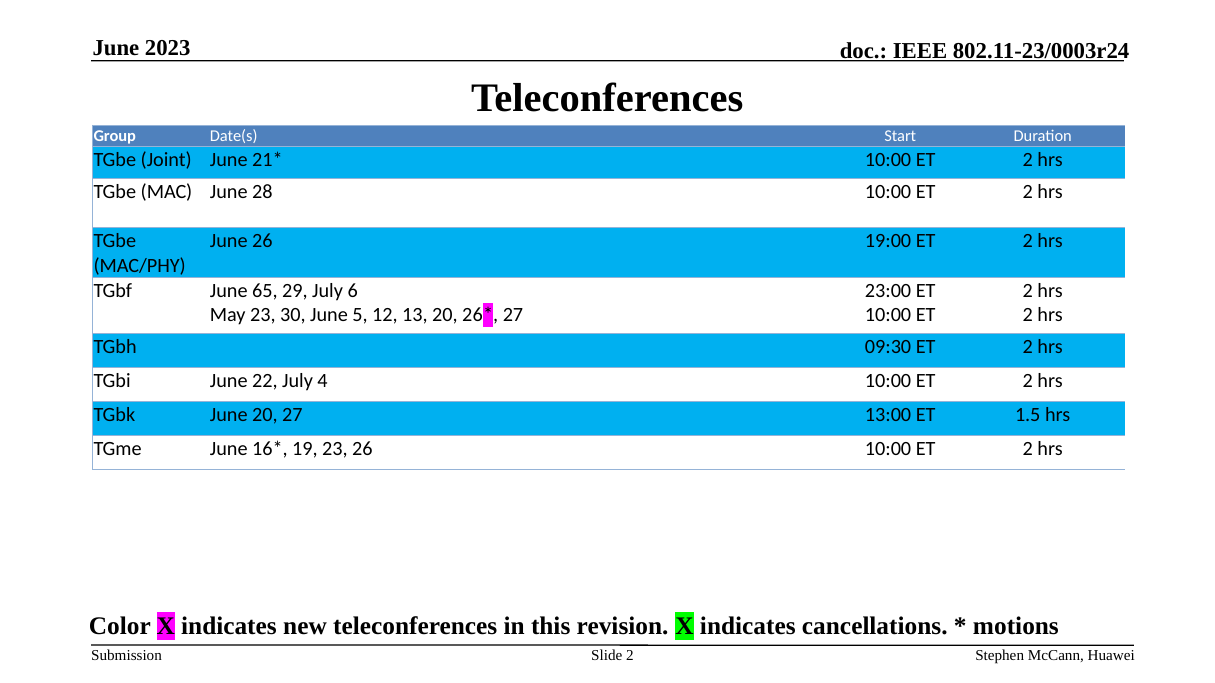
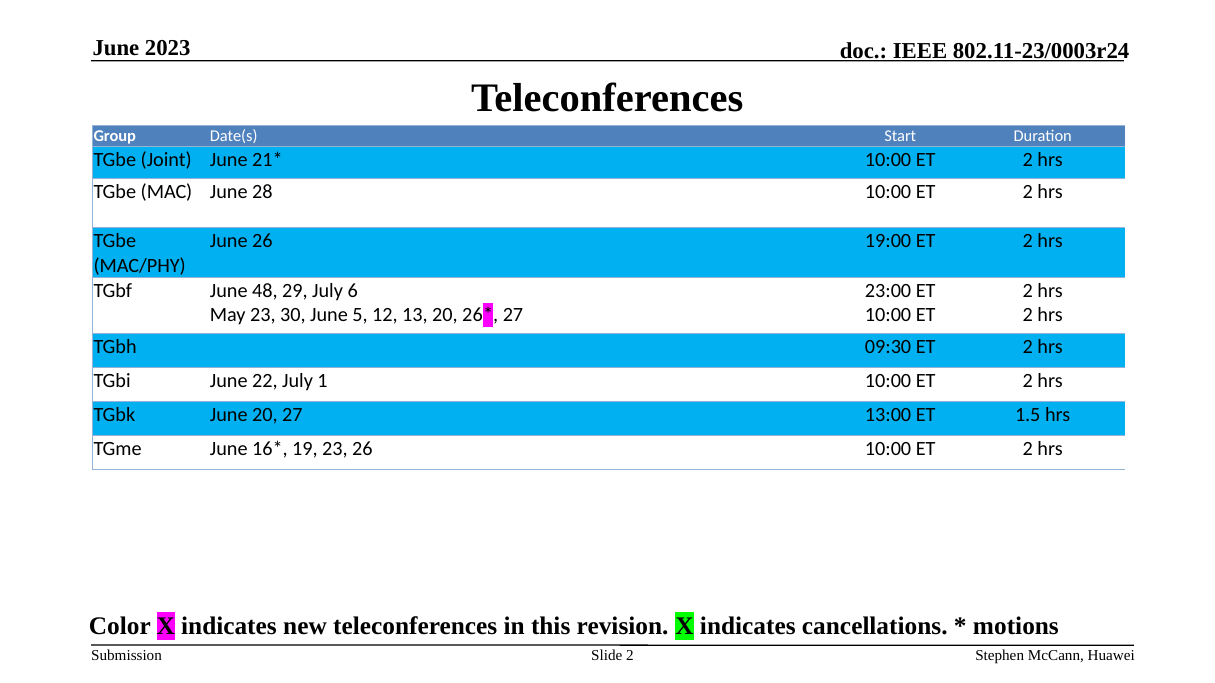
65: 65 -> 48 (265, 291)
4: 4 -> 1 (323, 381)
